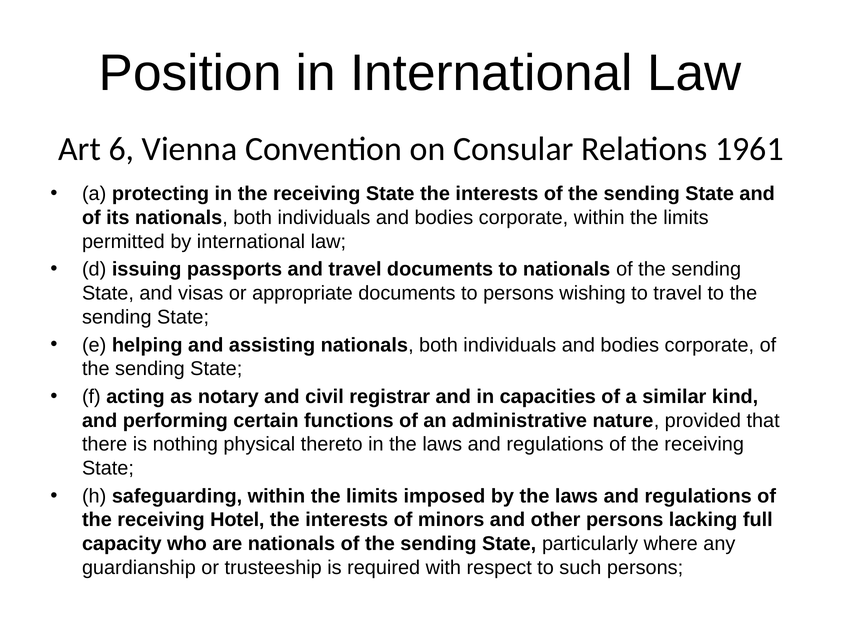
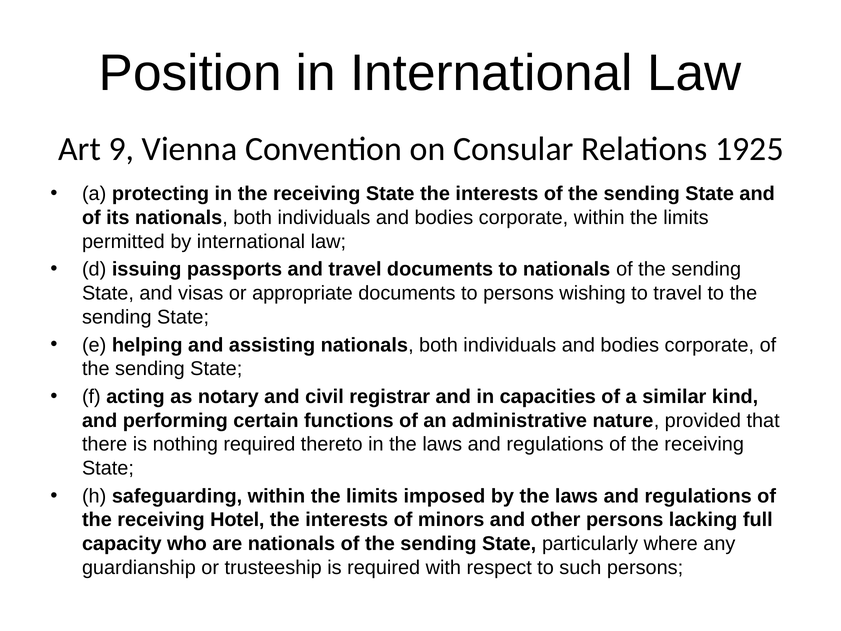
6: 6 -> 9 (121, 149)
1961: 1961 -> 1925 (749, 149)
nothing physical: physical -> required (259, 444)
